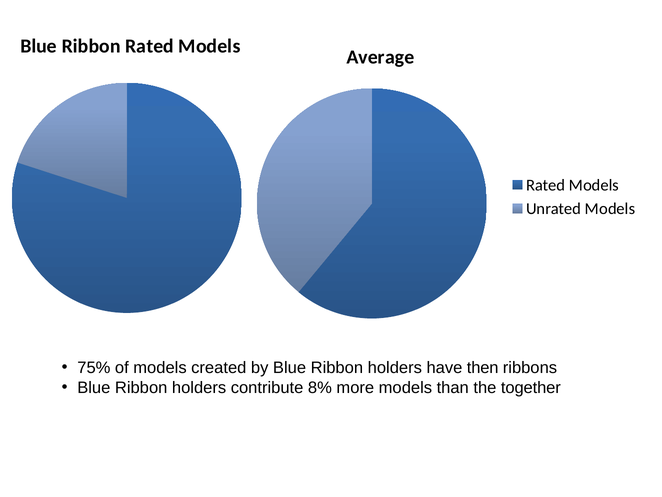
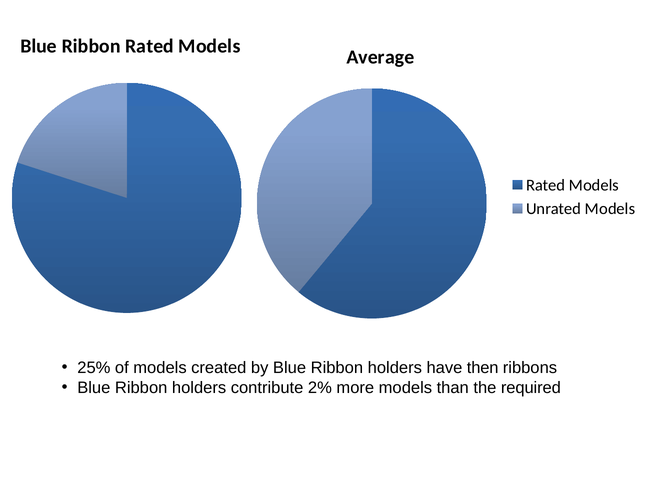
75%: 75% -> 25% (94, 367)
8%: 8% -> 2% (320, 387)
together: together -> required (531, 387)
